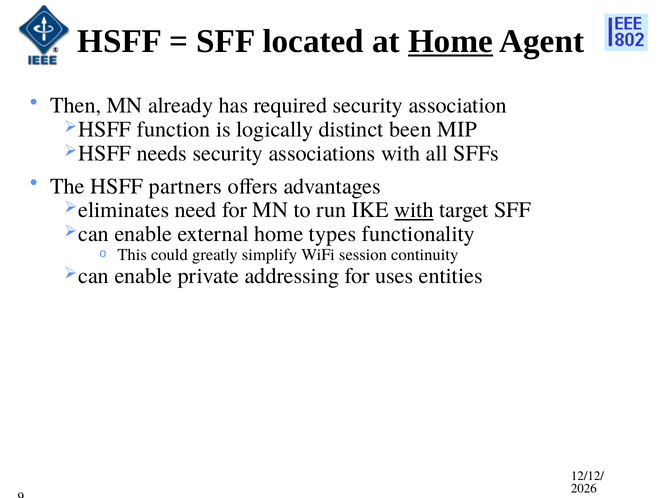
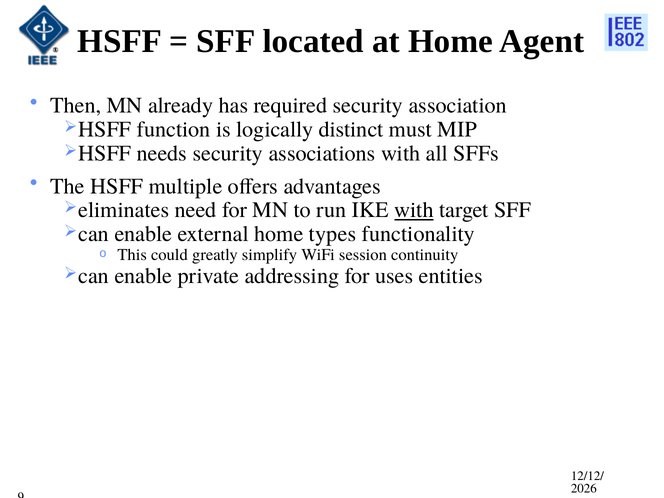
Home underline: present -> none (451, 41)
been: been -> must (410, 130)
partners: partners -> multiple (186, 186)
